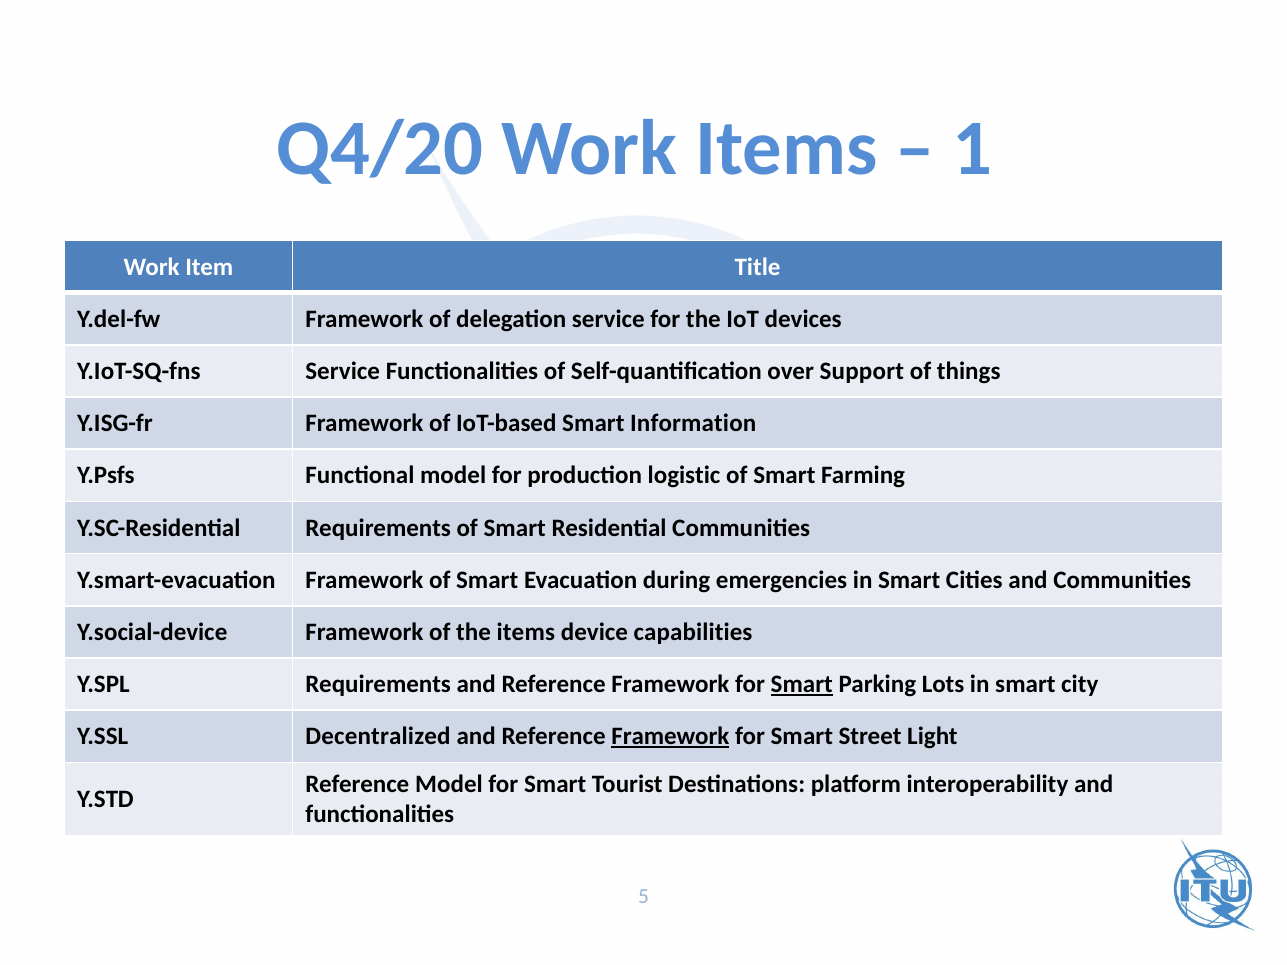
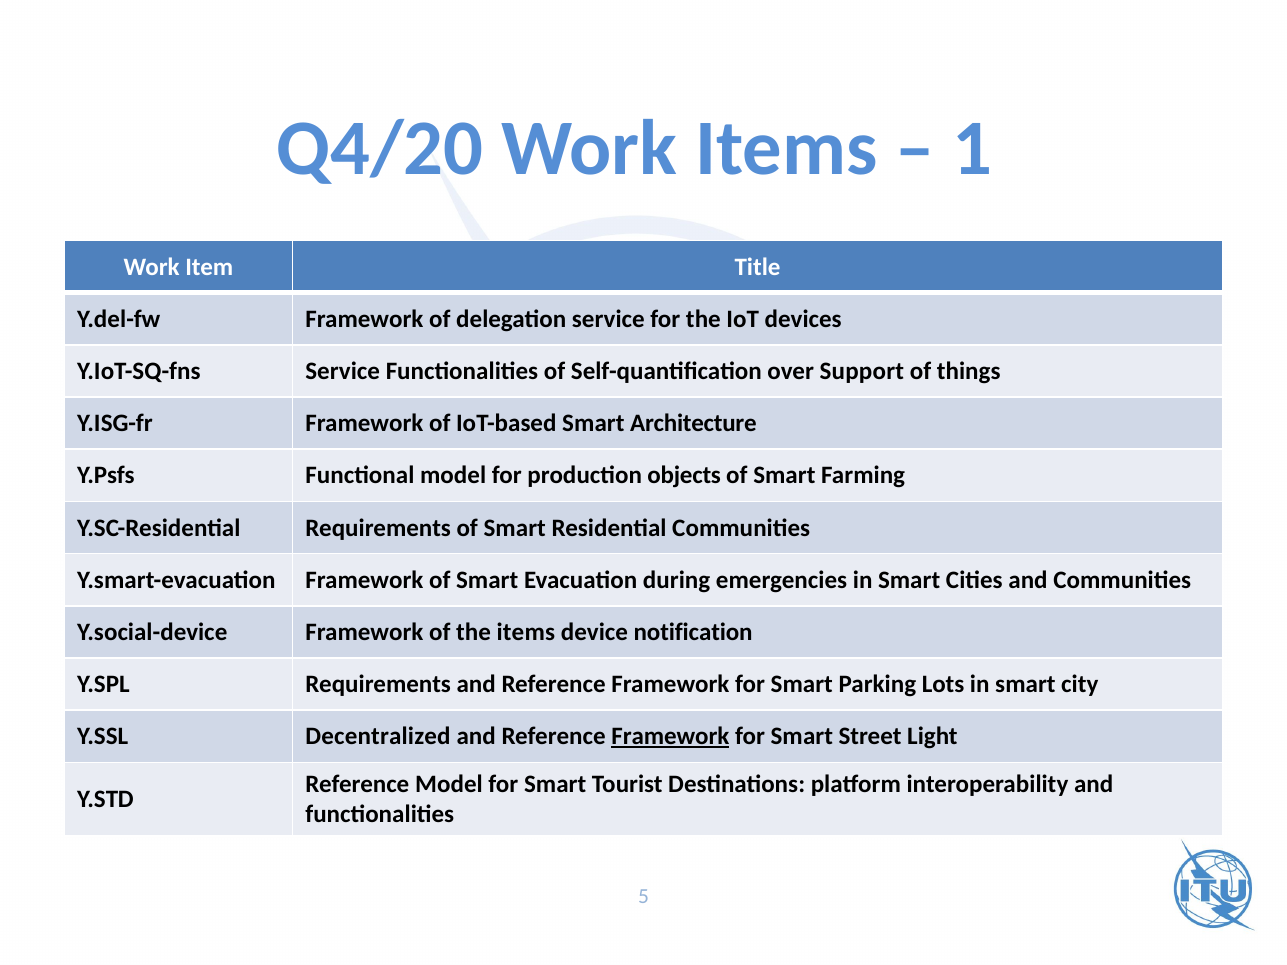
Information: Information -> Architecture (693, 424)
logistic: logistic -> objects (684, 476)
capabilities: capabilities -> notification (693, 632)
Smart underline: present -> none (802, 684)
